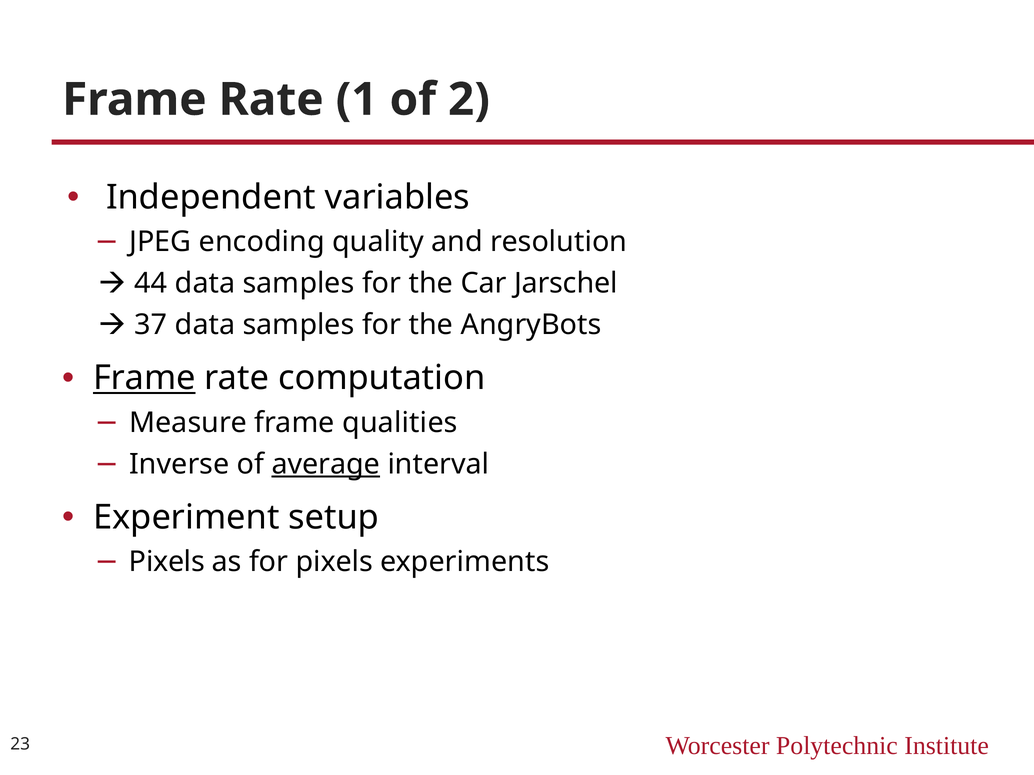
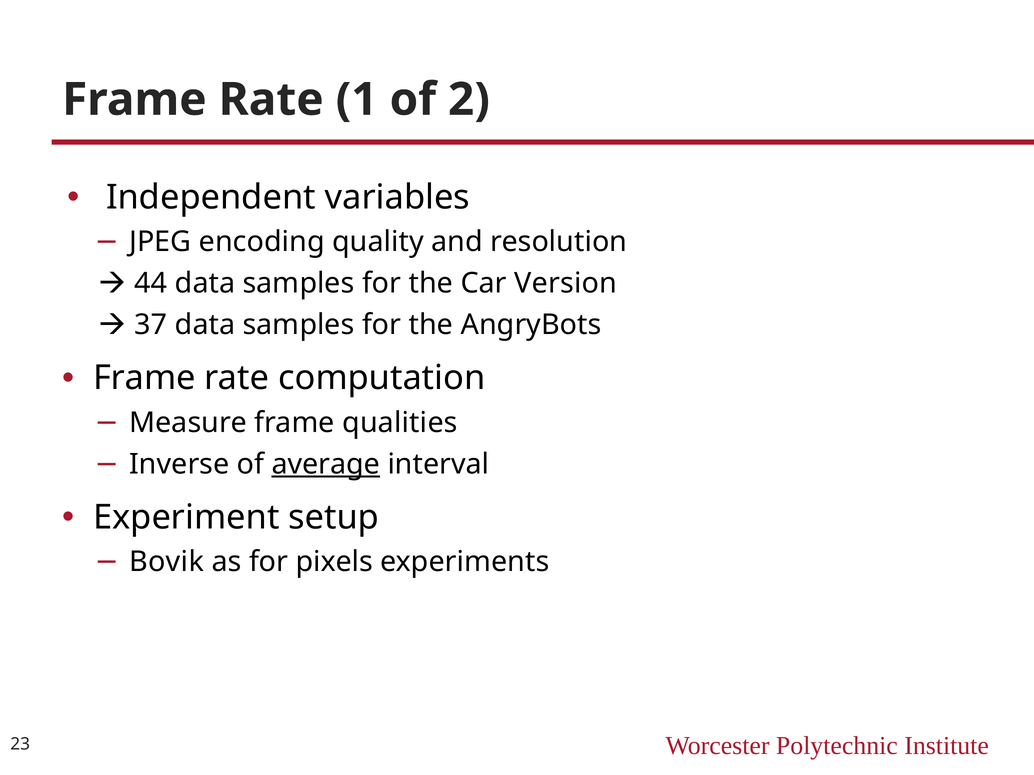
Jarschel: Jarschel -> Version (566, 284)
Frame underline: present -> none (144, 378)
Pixels: Pixels -> Bovik (167, 562)
